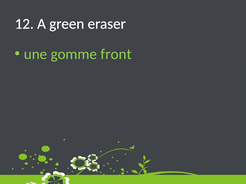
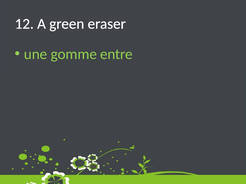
front: front -> entre (116, 54)
